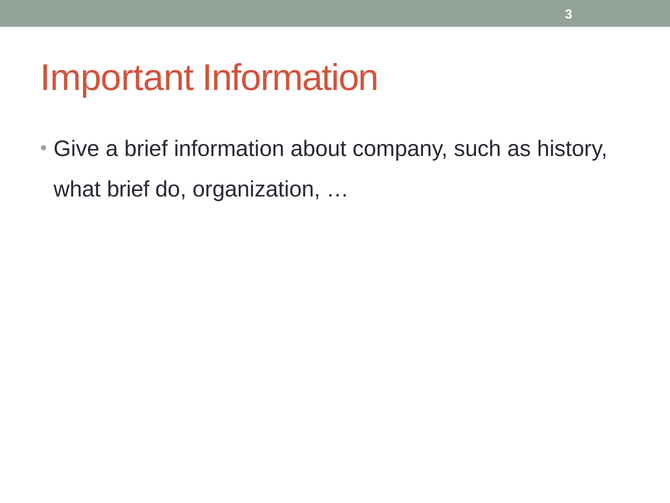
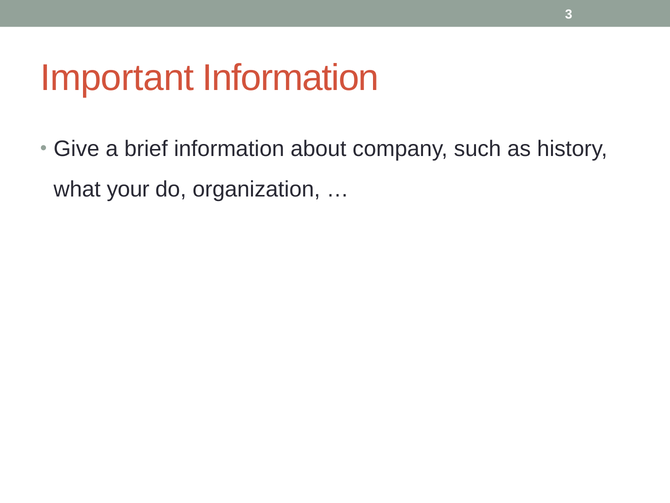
what brief: brief -> your (128, 189)
